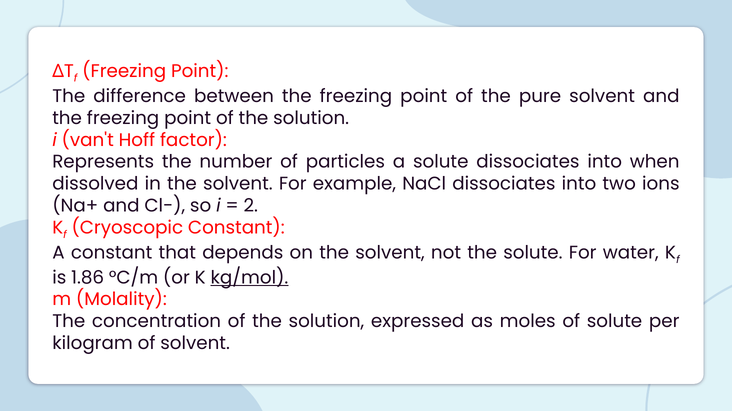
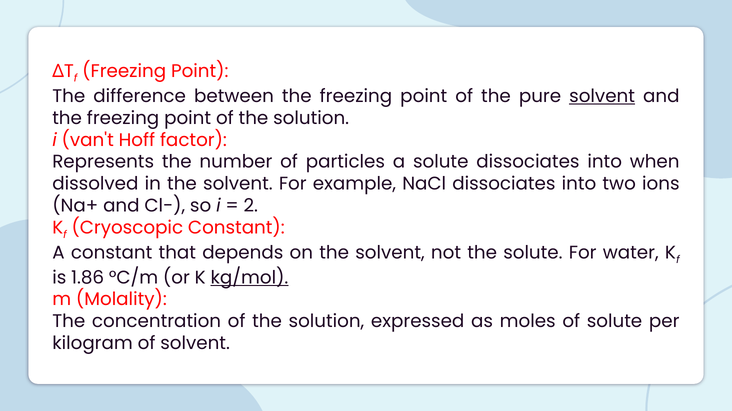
solvent underline: none -> present (602, 96)
